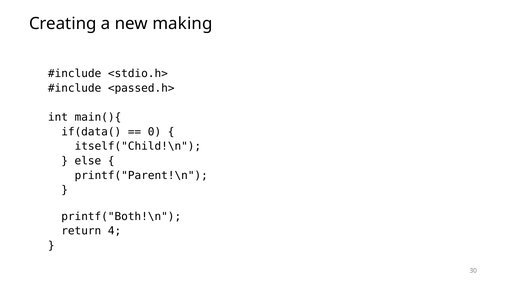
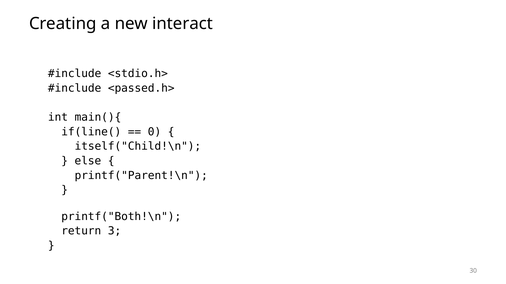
making: making -> interact (183, 24)
if(data(: if(data( -> if(line( (91, 132)
4: 4 -> 3 (115, 231)
